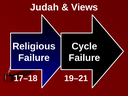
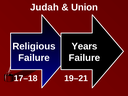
Views: Views -> Union (85, 7)
Cycle: Cycle -> Years (84, 46)
